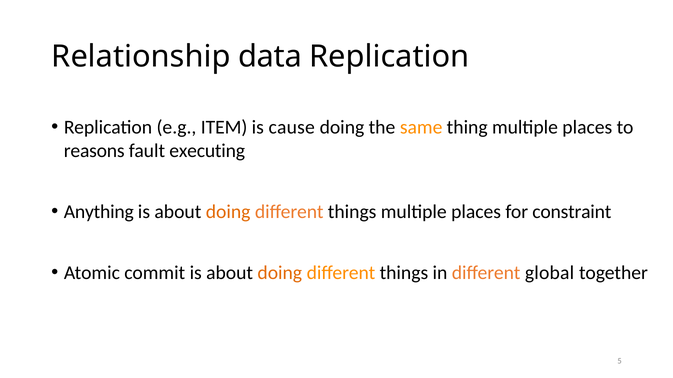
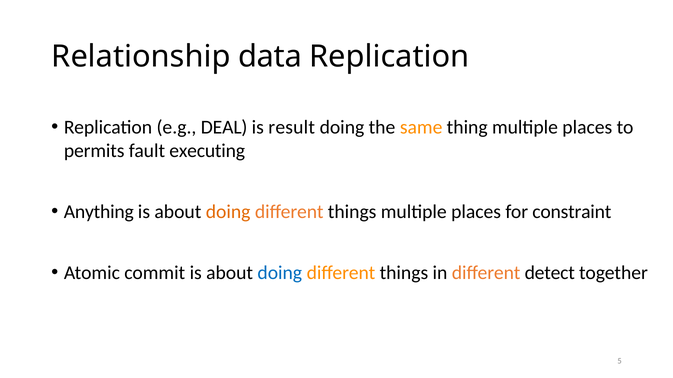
ITEM: ITEM -> DEAL (224, 128)
cause: cause -> result (292, 128)
reasons: reasons -> permits (94, 151)
doing colour: orange -> blue (280, 273)
global: global -> detect (550, 273)
